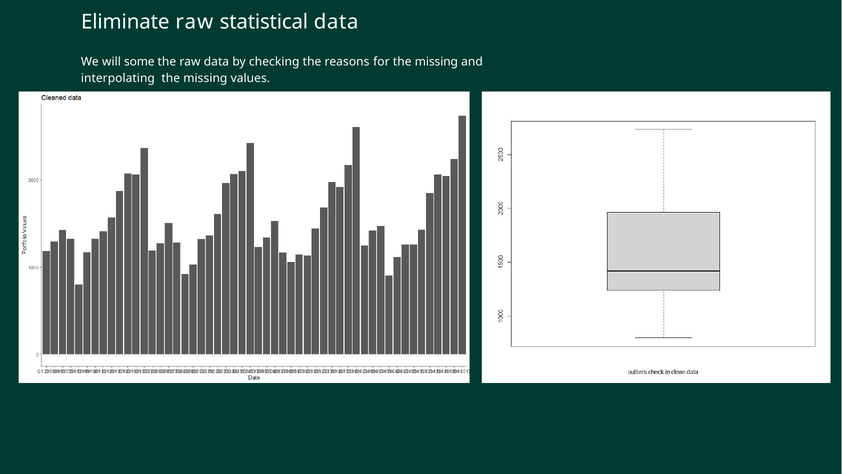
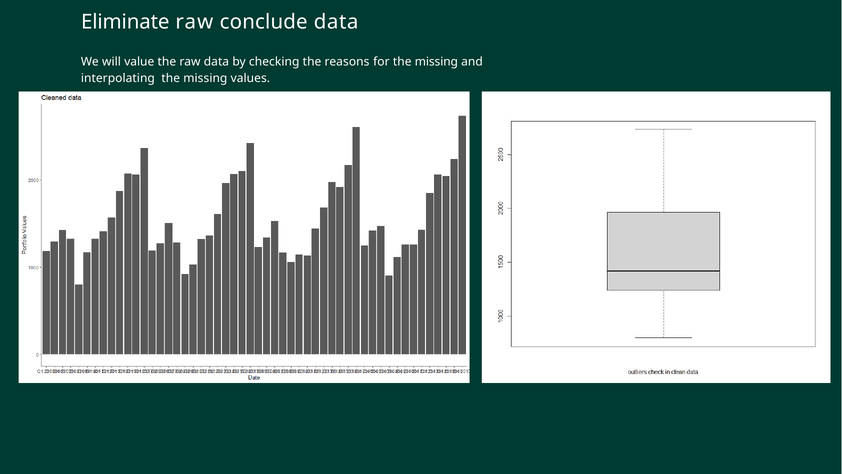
statistical: statistical -> conclude (264, 22)
some: some -> value (139, 61)
